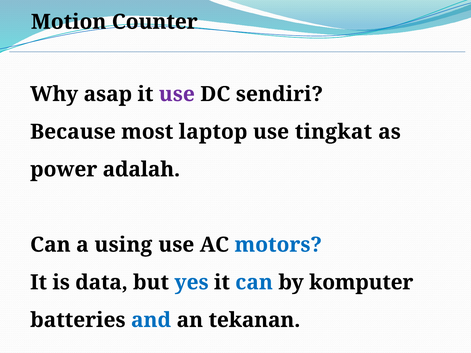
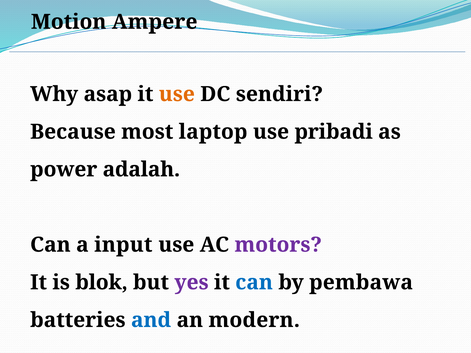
Counter: Counter -> Ampere (155, 22)
use colour: purple -> orange (177, 94)
tingkat: tingkat -> pribadi (334, 132)
using: using -> input (123, 245)
motors colour: blue -> purple (278, 245)
data: data -> blok (102, 283)
yes colour: blue -> purple (192, 283)
komputer: komputer -> pembawa (361, 283)
tekanan: tekanan -> modern (254, 320)
